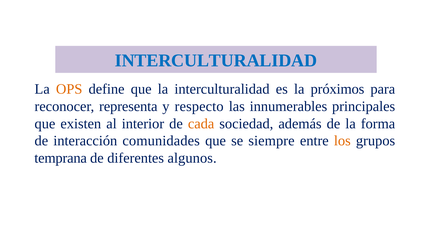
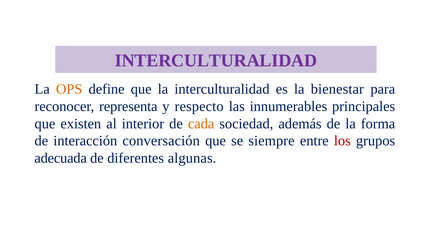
INTERCULTURALIDAD colour: blue -> purple (216, 61)
próximos: próximos -> bienestar (337, 89)
comunidades: comunidades -> conversación (161, 141)
los colour: orange -> red (342, 141)
temprana: temprana -> adecuada (61, 158)
algunos: algunos -> algunas (192, 158)
